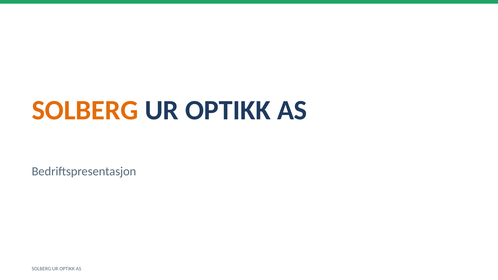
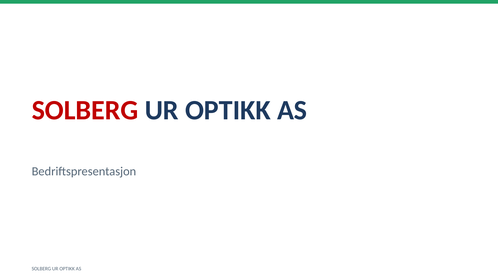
SOLBERG colour: orange -> red (85, 110)
